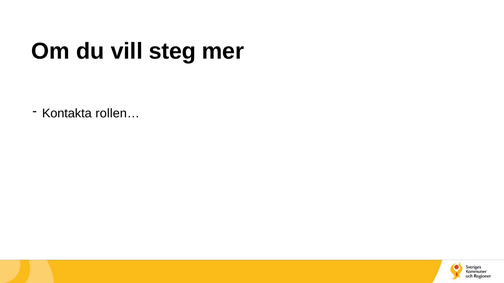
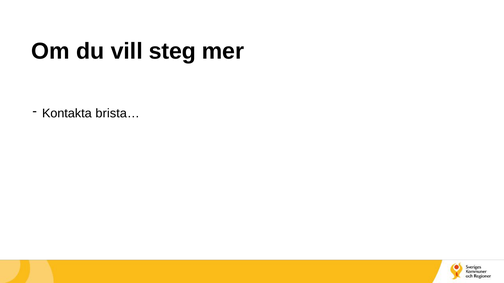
rollen…: rollen… -> brista… (118, 113)
